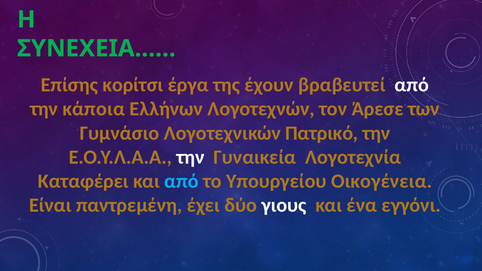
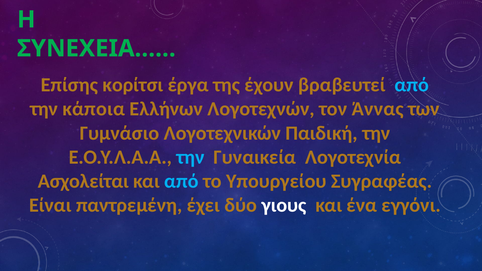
από colour: white -> light blue (412, 85)
Άρεσε: Άρεσε -> Άννας (378, 109)
Πατρικό: Πατρικό -> Παιδική (322, 133)
την colour: white -> light blue (191, 157)
Καταφέρει: Καταφέρει -> Ασχολείται (83, 181)
Οικογένεια: Οικογένεια -> Συγραφέας (382, 181)
